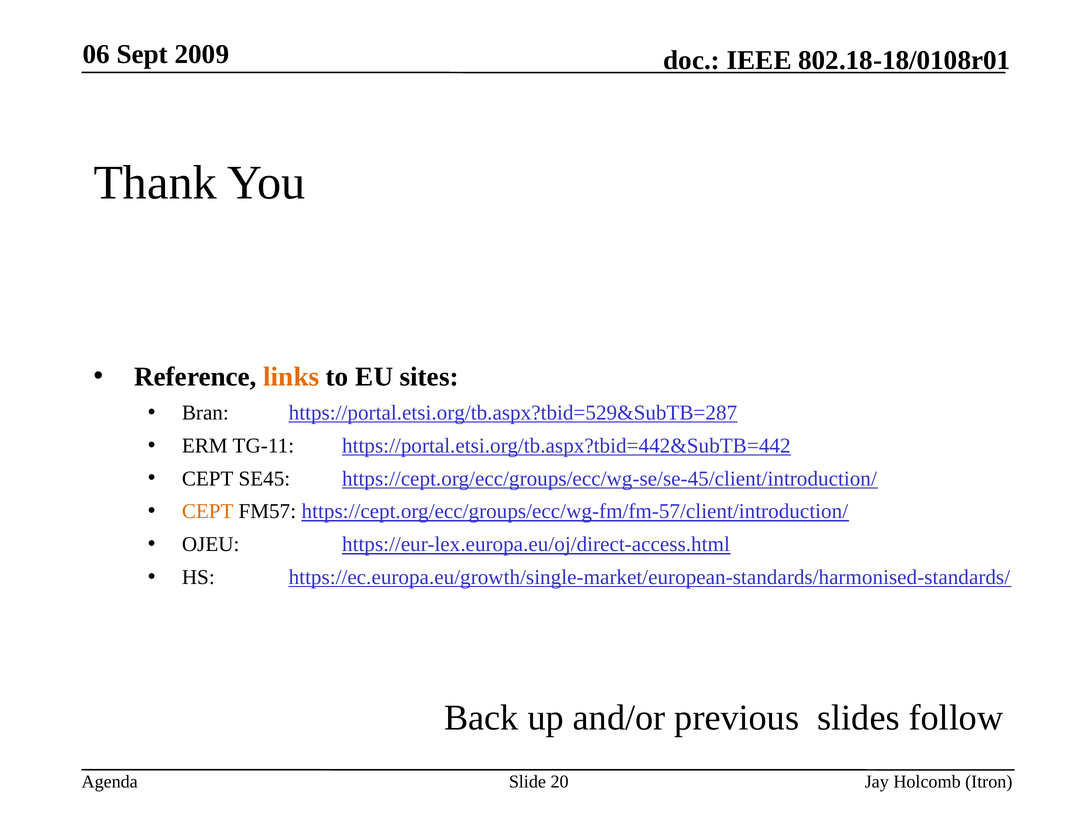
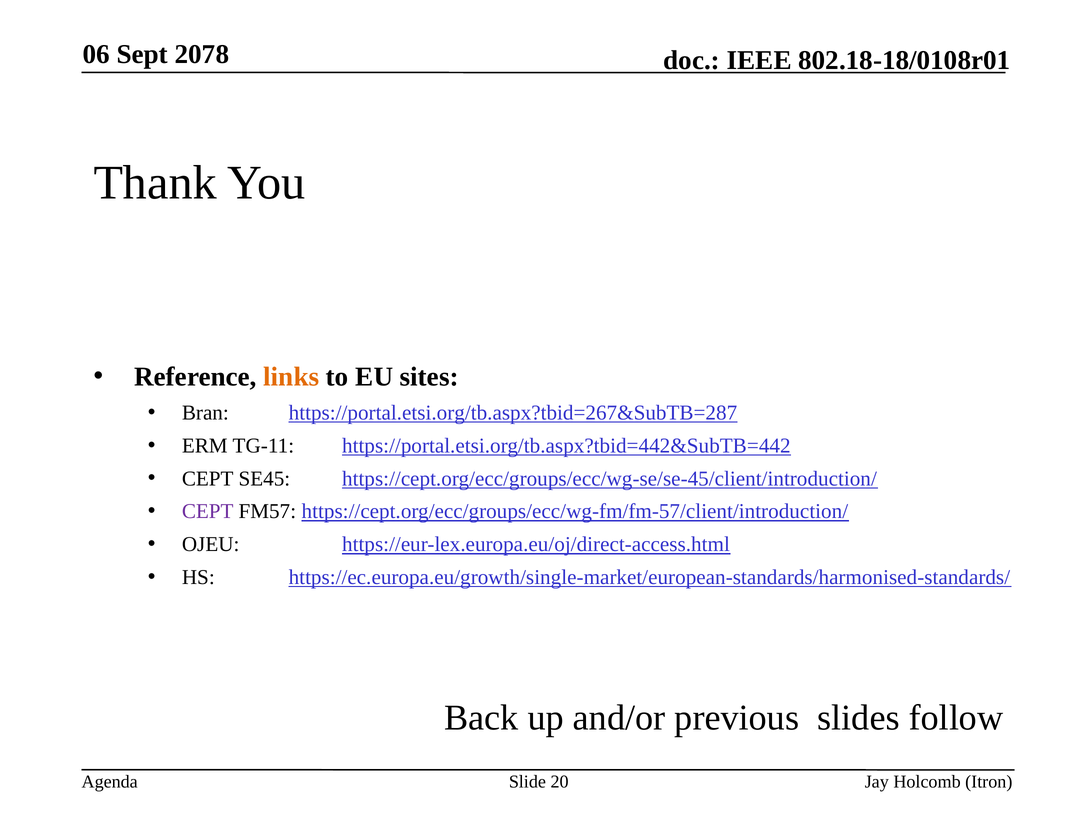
2009: 2009 -> 2078 (202, 54)
https://portal.etsi.org/tb.aspx?tbid=529&SubTB=287: https://portal.etsi.org/tb.aspx?tbid=529&SubTB=287 -> https://portal.etsi.org/tb.aspx?tbid=267&SubTB=287 (513, 413)
CEPT colour: orange -> purple (208, 512)
